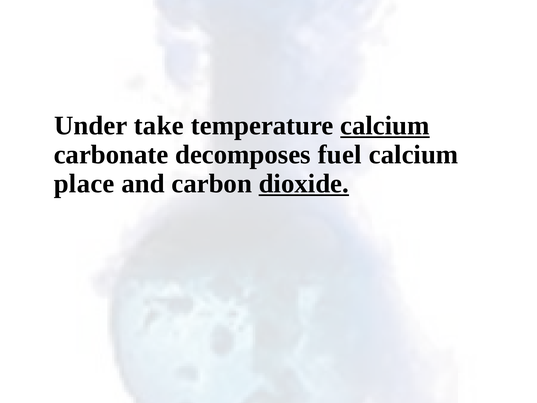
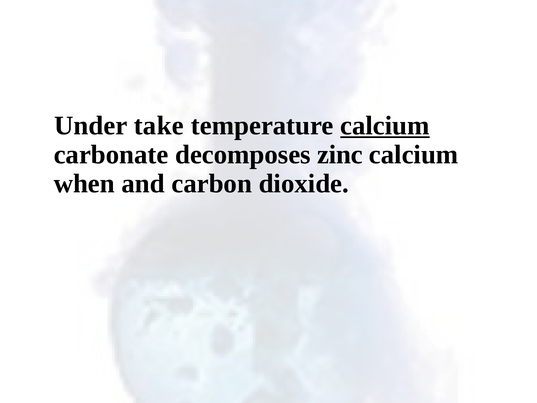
fuel: fuel -> zinc (340, 154)
place: place -> when (84, 183)
dioxide underline: present -> none (304, 183)
